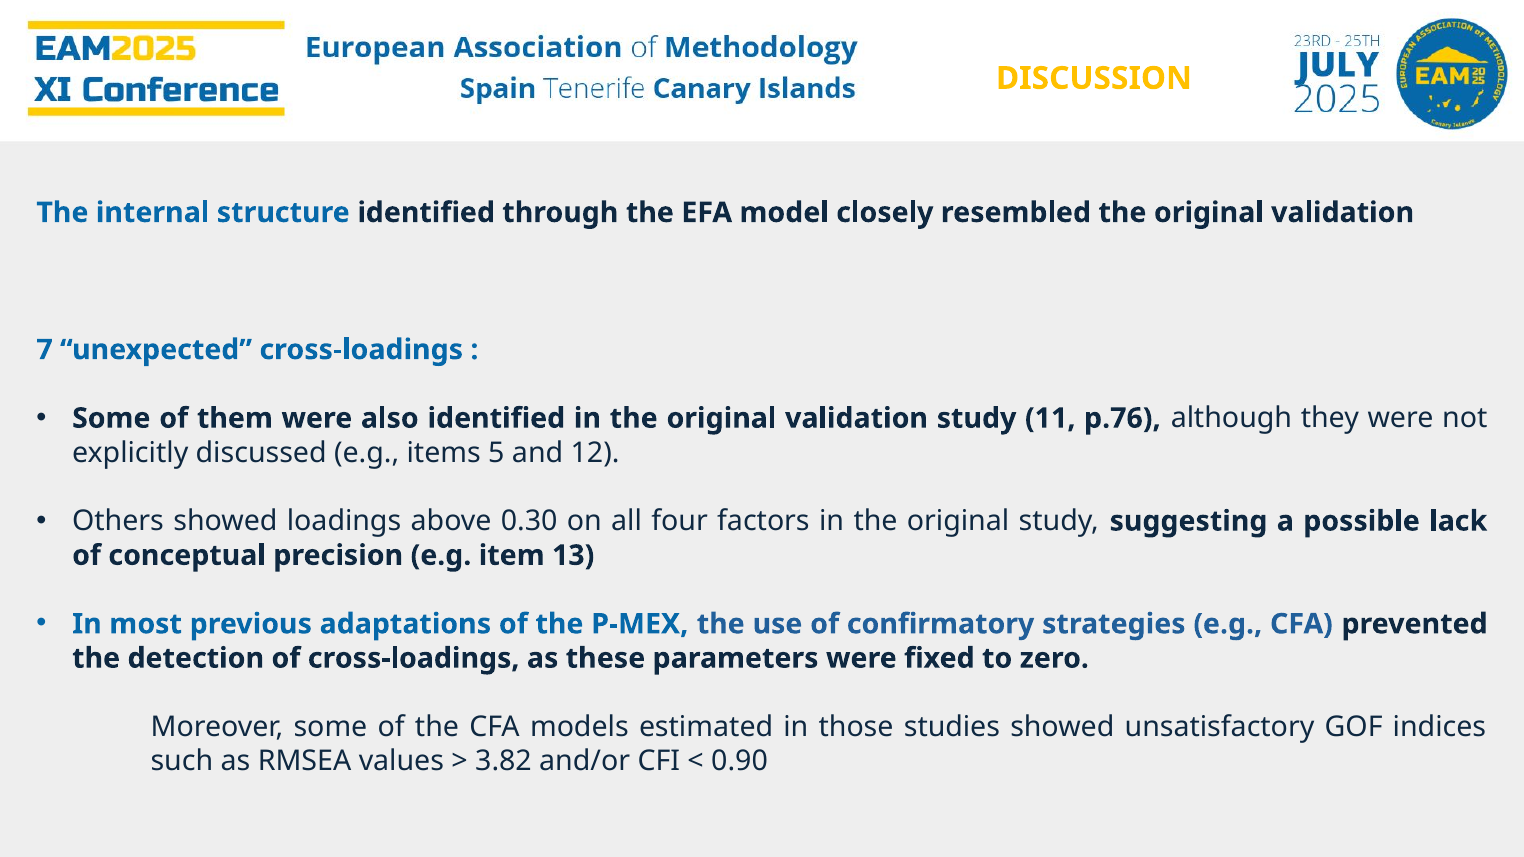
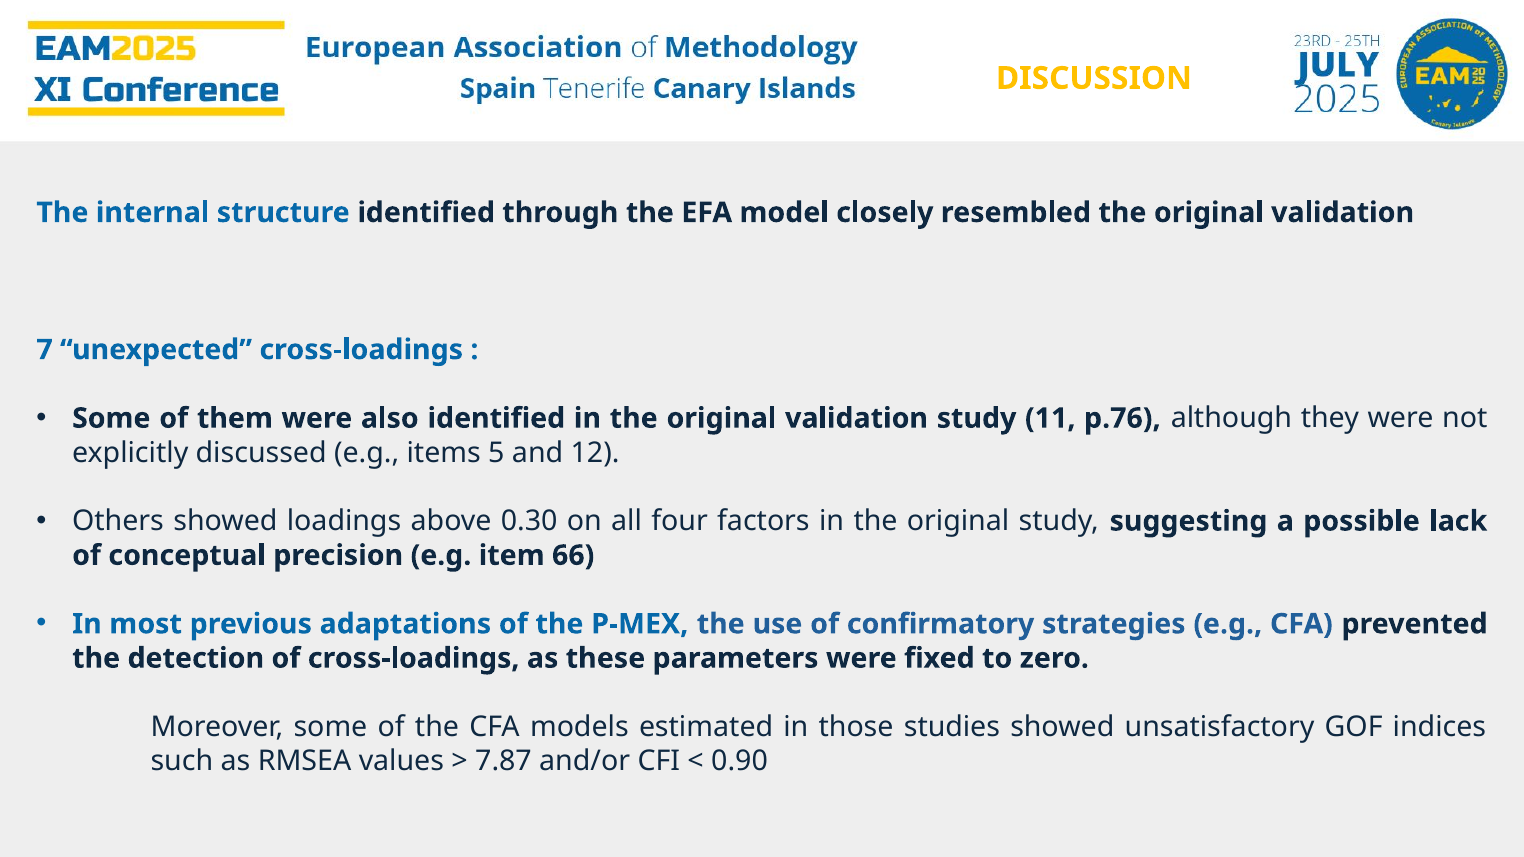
13: 13 -> 66 (573, 556)
3.82: 3.82 -> 7.87 (503, 761)
